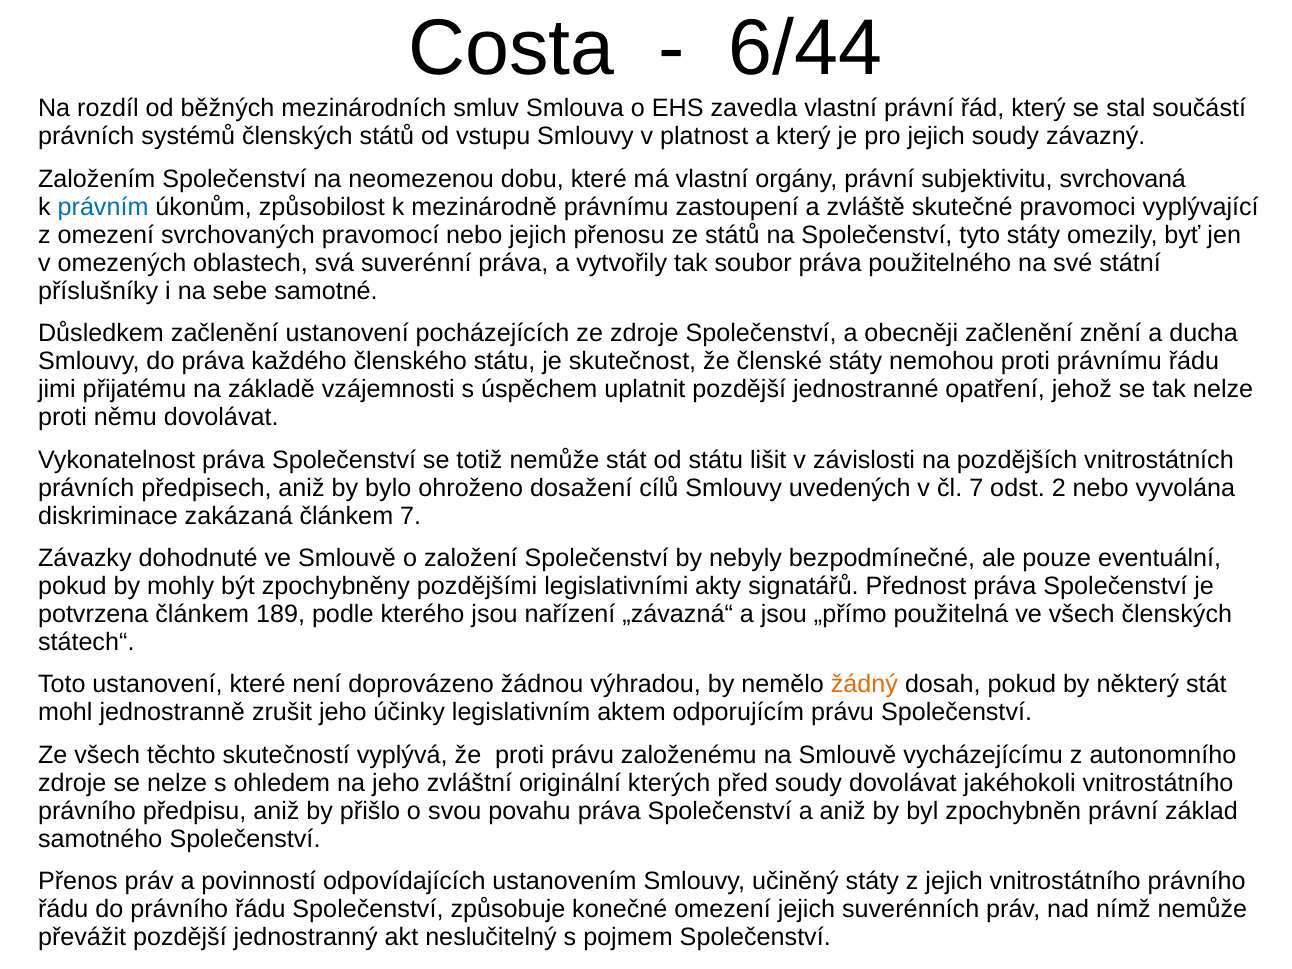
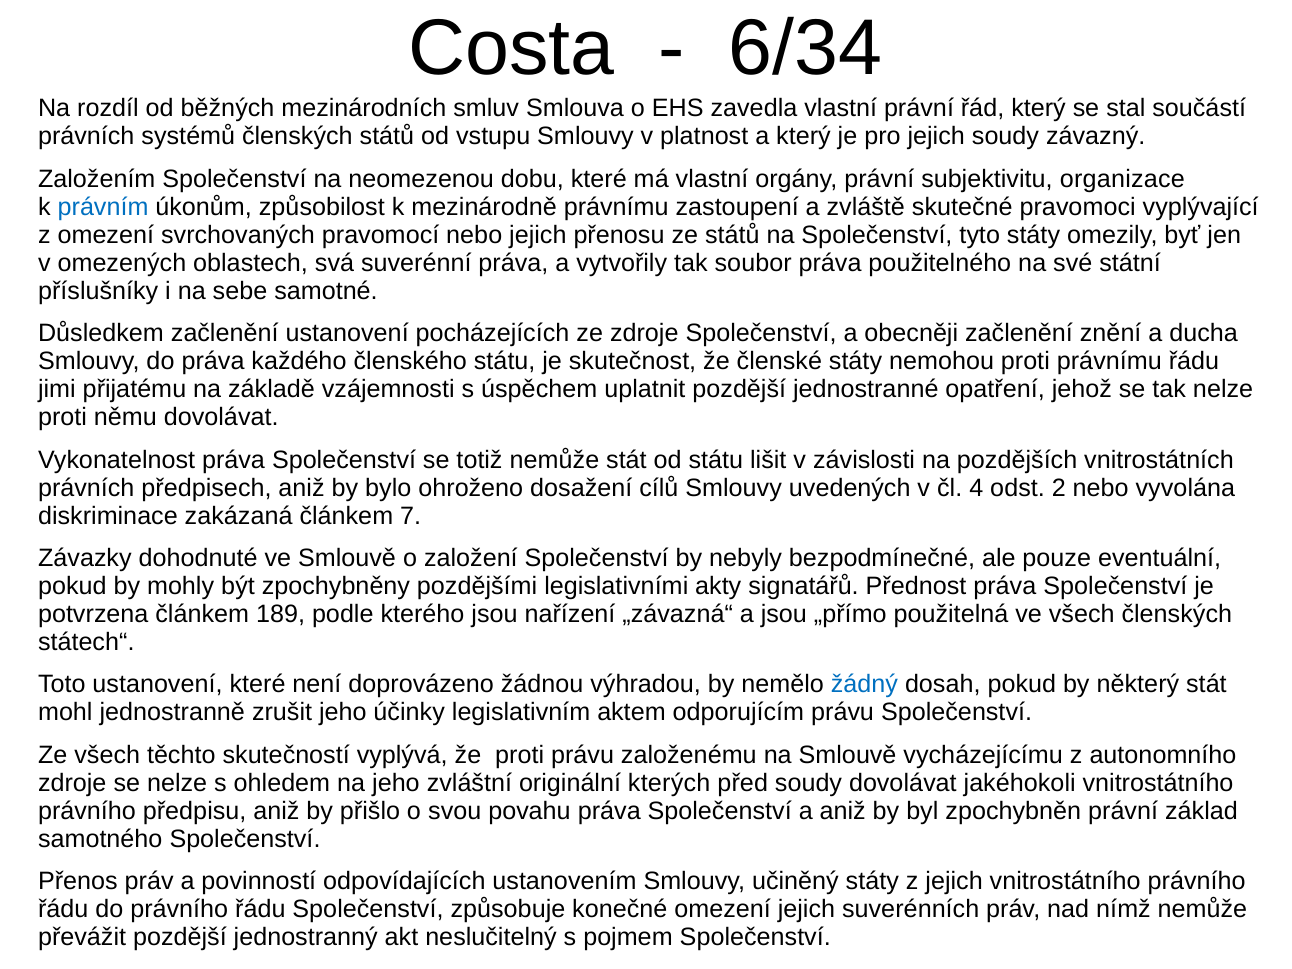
6/44: 6/44 -> 6/34 (805, 48)
svrchovaná: svrchovaná -> organizace (1122, 179)
čl 7: 7 -> 4 (976, 488)
žádný colour: orange -> blue (864, 685)
